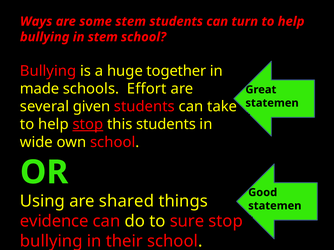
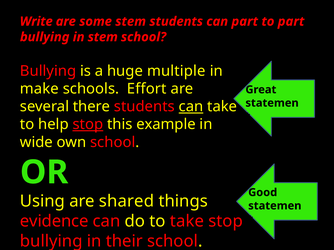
Ways: Ways -> Write (36, 21)
can turn: turn -> part (245, 21)
help: help -> part (291, 21)
together: together -> multiple (176, 71)
made: made -> make (39, 89)
given: given -> there (91, 107)
can underline: none -> present (191, 107)
this students: students -> example (166, 125)
to sure: sure -> take (187, 222)
